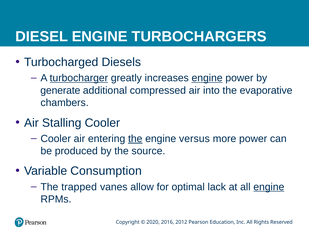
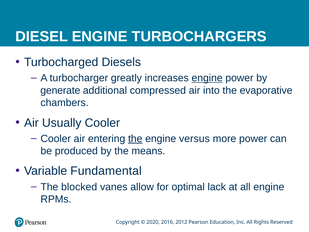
turbocharger underline: present -> none (79, 78)
Stalling: Stalling -> Usually (62, 123)
source: source -> means (148, 151)
Consumption: Consumption -> Fundamental (106, 171)
trapped: trapped -> blocked (79, 187)
engine underline: present -> none (269, 187)
